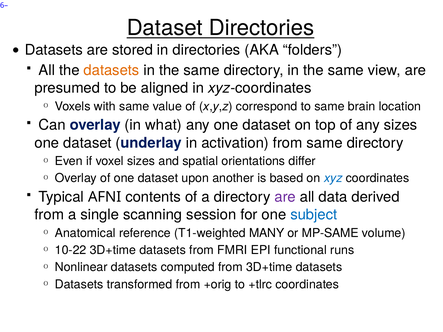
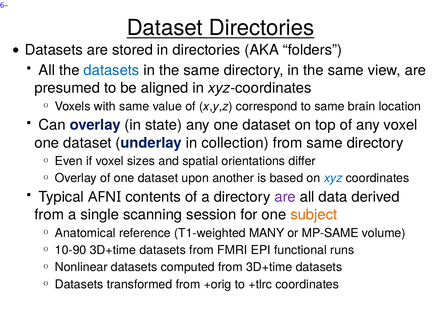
datasets colour: orange -> blue (112, 70)
what: what -> state (164, 125)
any sizes: sizes -> voxel (401, 125)
activation: activation -> collection (235, 143)
subject colour: blue -> orange (314, 215)
10-22: 10-22 -> 10-90 (71, 250)
